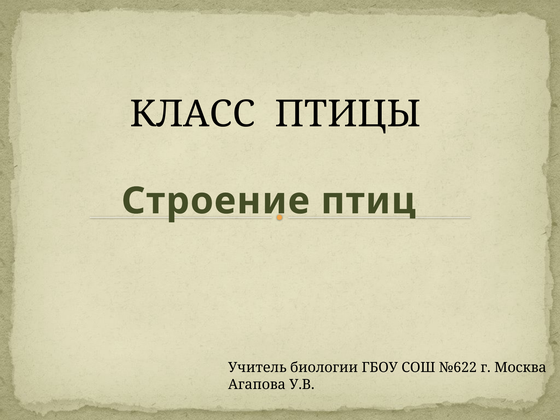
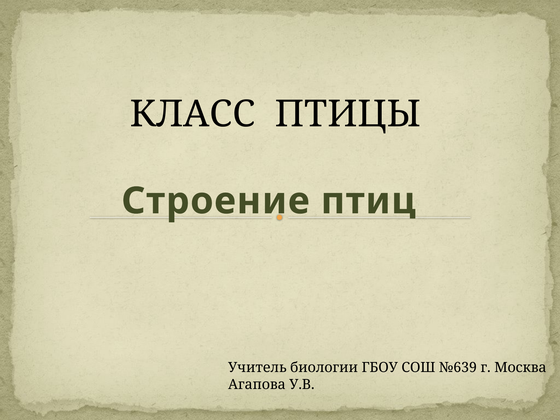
№622: №622 -> №639 (458, 368)
